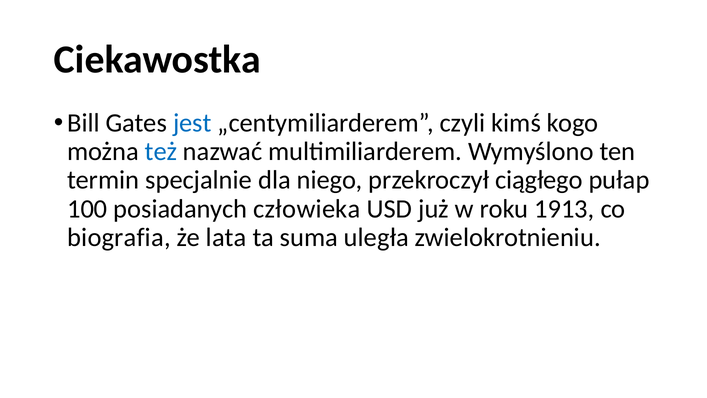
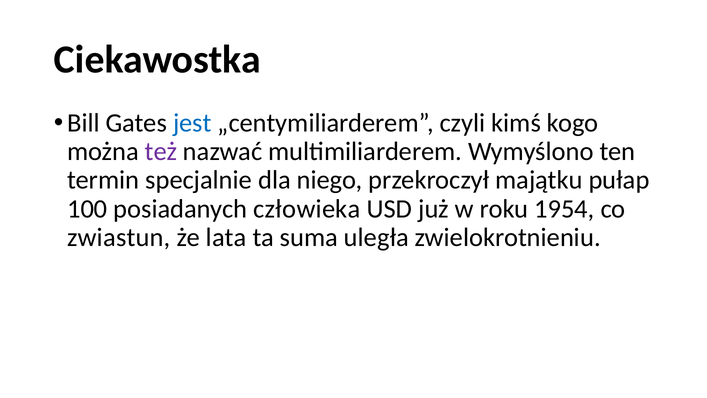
też colour: blue -> purple (161, 151)
ciągłego: ciągłego -> majątku (539, 180)
1913: 1913 -> 1954 (564, 209)
biografia: biografia -> zwiastun (119, 237)
